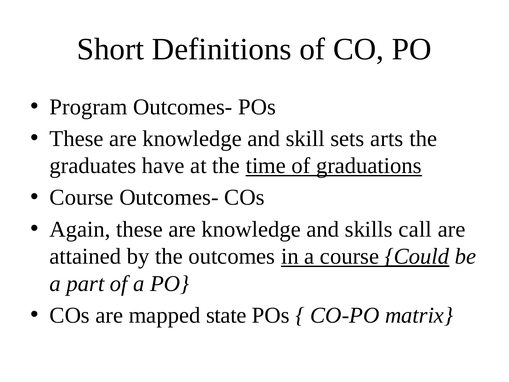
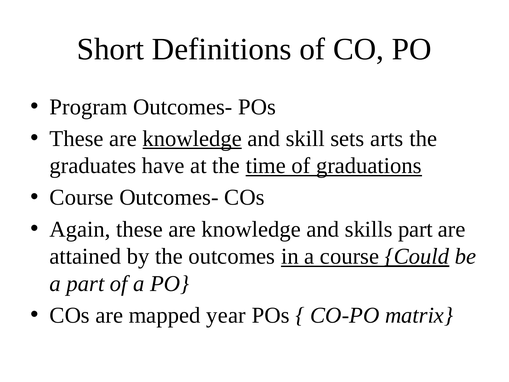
knowledge underline: none -> present (192, 139)
skills call: call -> part (415, 229)
state: state -> year (226, 315)
